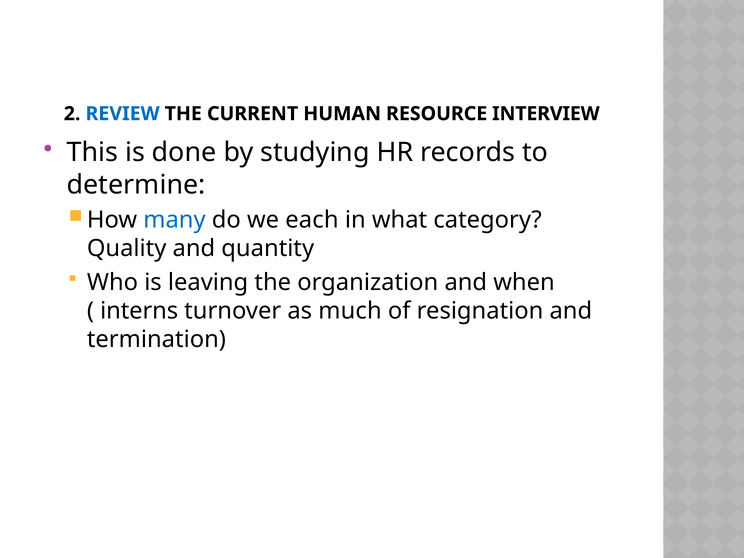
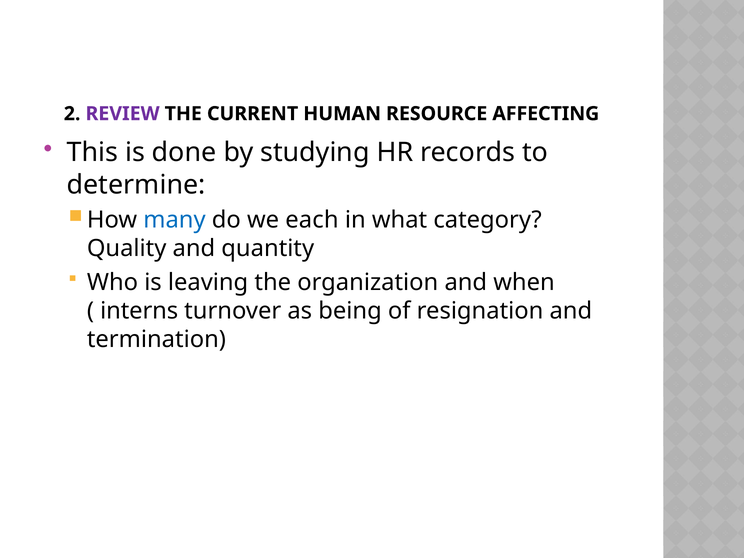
REVIEW colour: blue -> purple (123, 114)
INTERVIEW: INTERVIEW -> AFFECTING (546, 114)
much: much -> being (350, 311)
